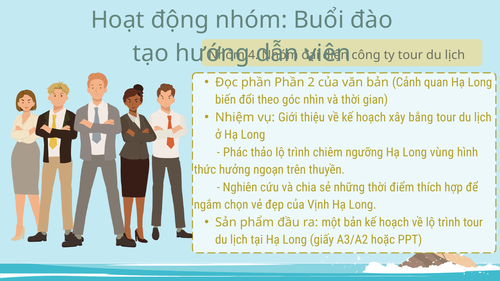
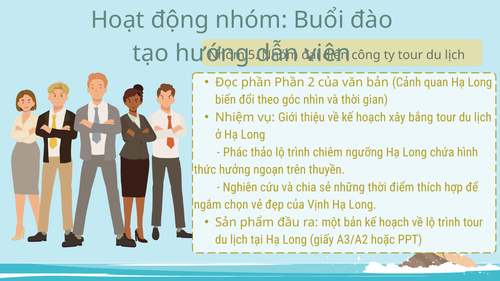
4: 4 -> 5 (253, 55)
vùng: vùng -> chứa (442, 152)
